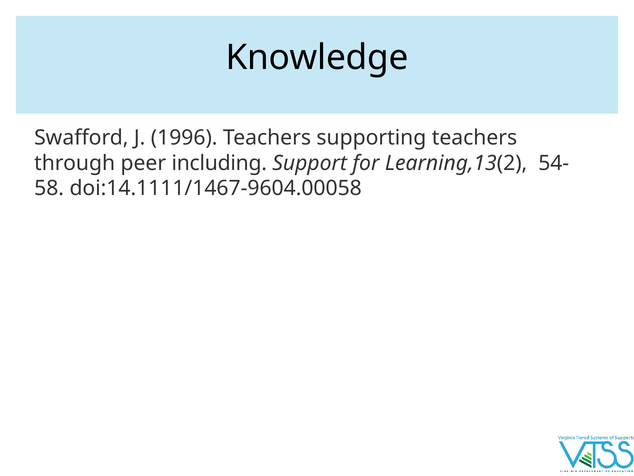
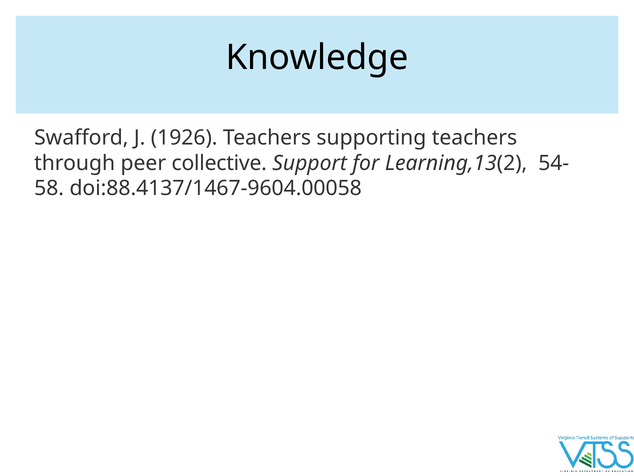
1996: 1996 -> 1926 (184, 138)
including: including -> collective (219, 163)
doi:14.1111/1467-9604.00058: doi:14.1111/1467-9604.00058 -> doi:88.4137/1467-9604.00058 (216, 188)
